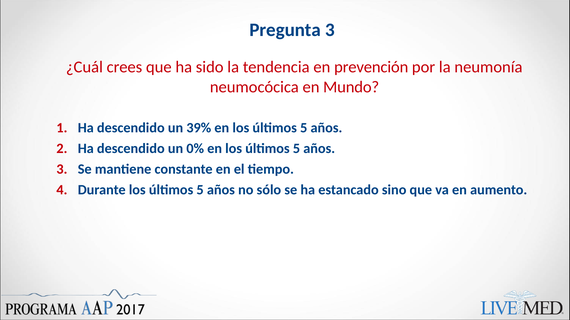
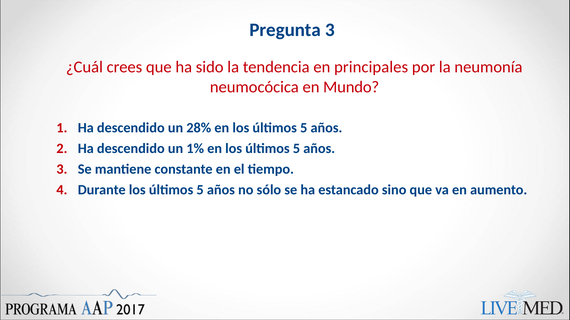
prevención: prevención -> principales (371, 67)
39%: 39% -> 28% (199, 128)
0%: 0% -> 1% (195, 149)
